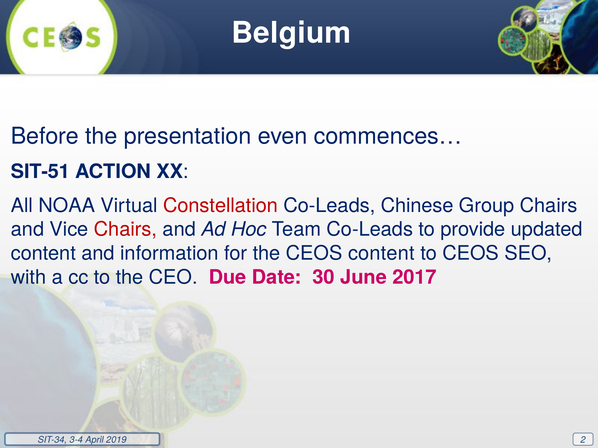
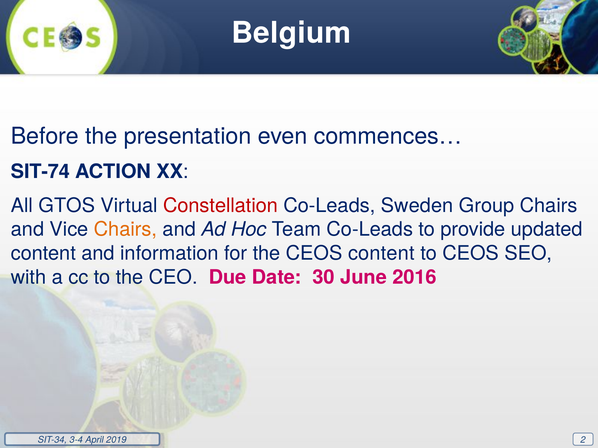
SIT-51: SIT-51 -> SIT-74 (40, 172)
NOAA: NOAA -> GTOS (67, 206)
Chinese: Chinese -> Sweden (417, 206)
Chairs colour: red -> orange (125, 230)
2017: 2017 -> 2016 (415, 278)
